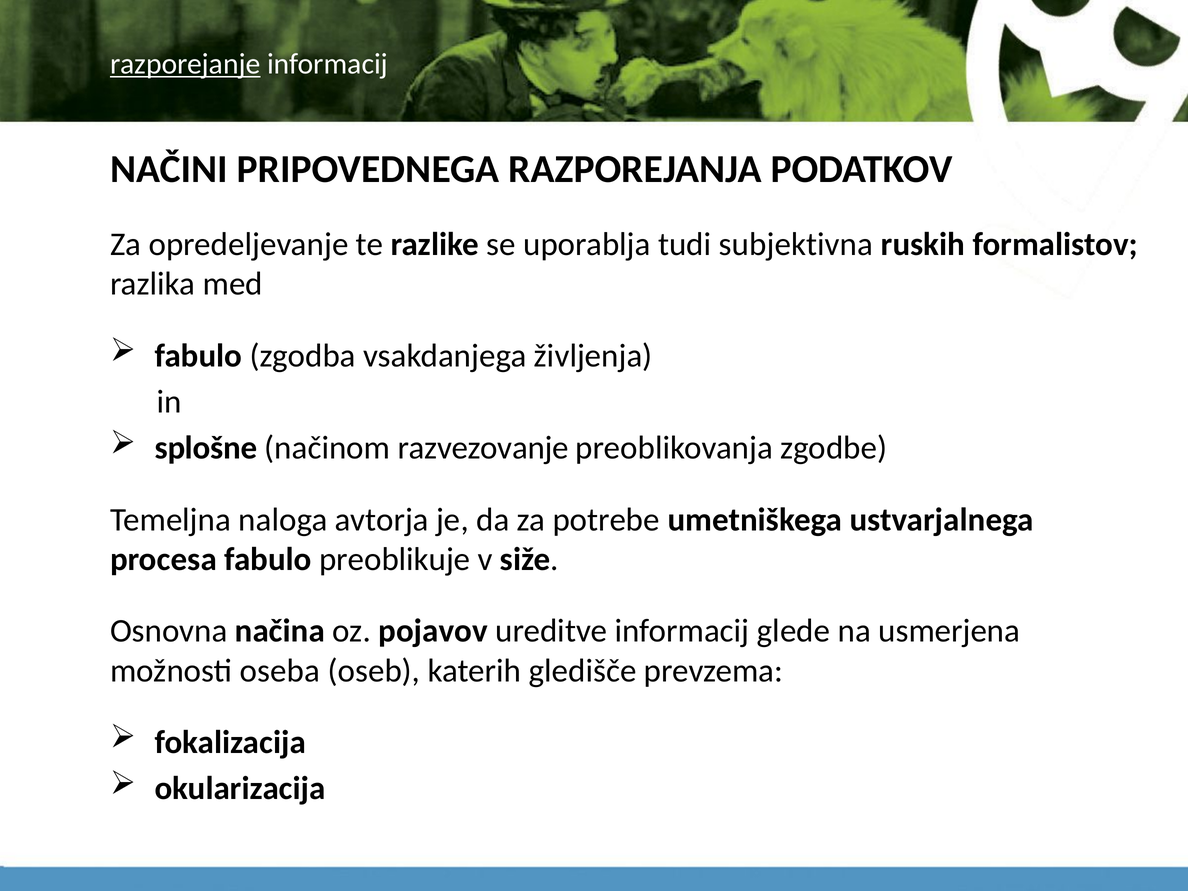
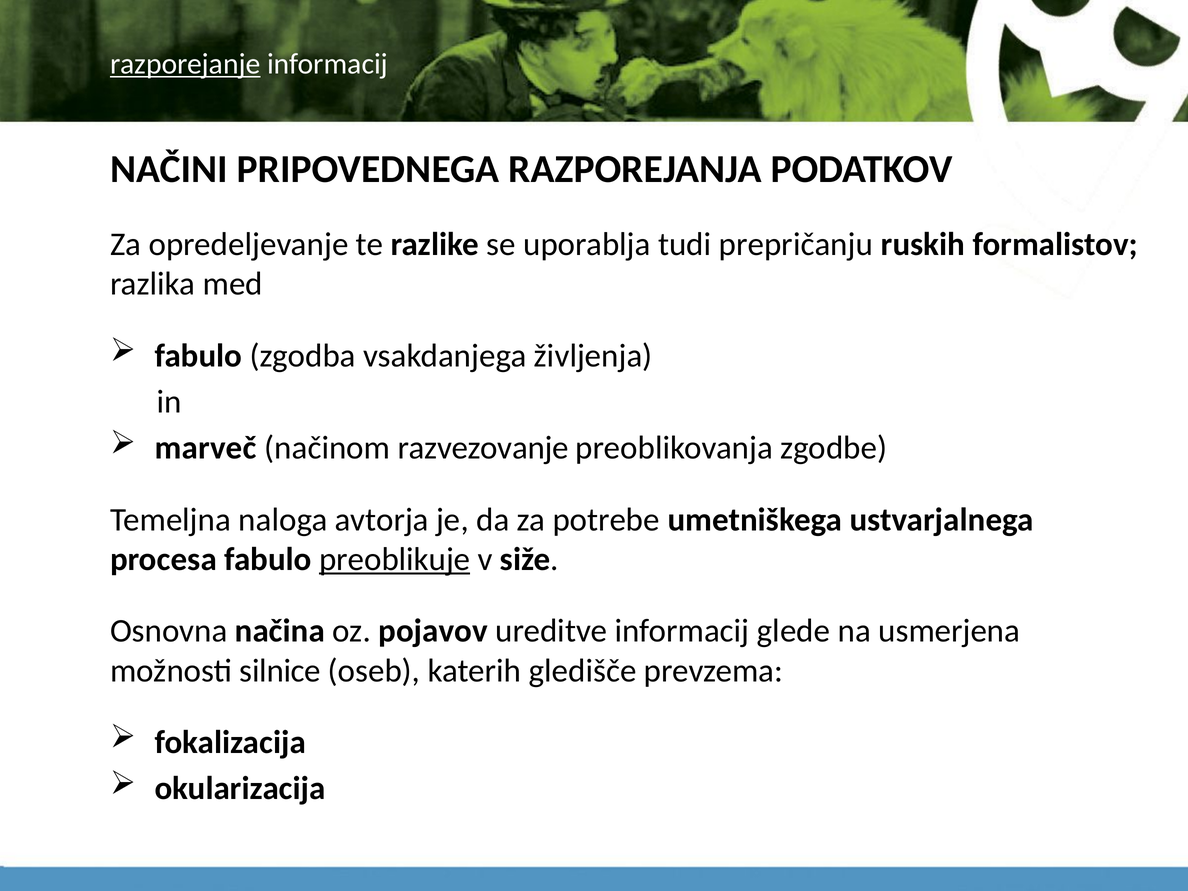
subjektivna: subjektivna -> prepričanju (796, 244)
splošne: splošne -> marveč (206, 448)
preoblikuje underline: none -> present (395, 559)
oseba: oseba -> silnice (280, 671)
